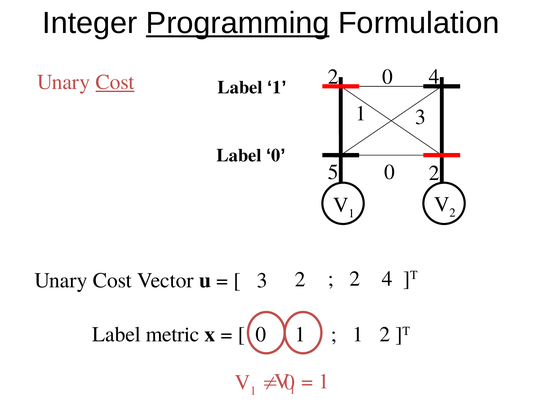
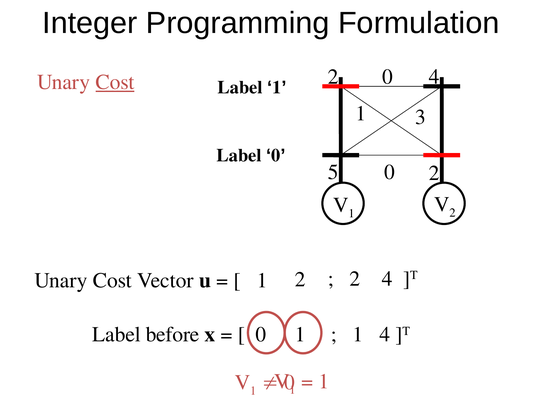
Programming underline: present -> none (238, 23)
3: 3 -> 1 (262, 281)
metric: metric -> before (173, 335)
1 2: 2 -> 4 (385, 335)
